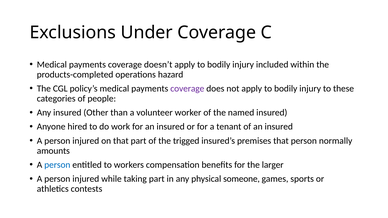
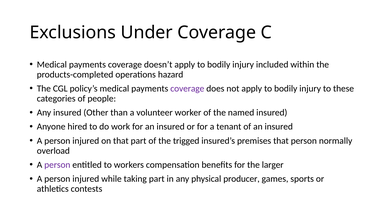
amounts: amounts -> overload (53, 151)
person colour: blue -> purple (57, 165)
someone: someone -> producer (241, 179)
